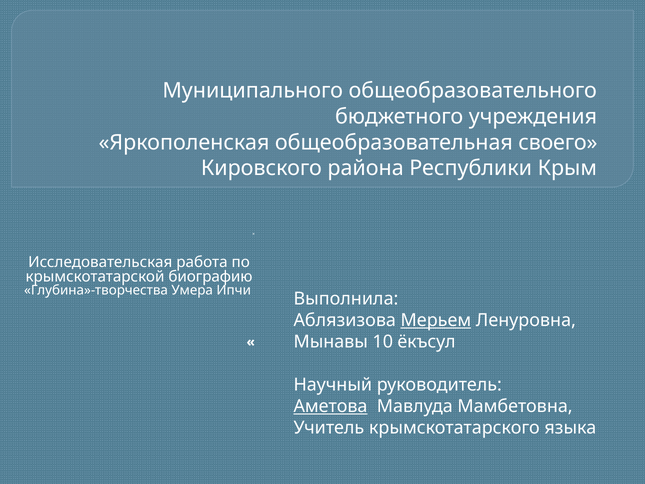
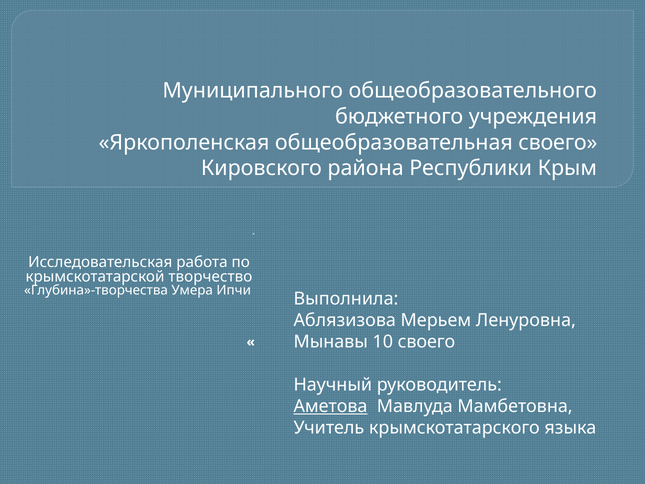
биографию: биографию -> творчество (210, 277)
Мерьем underline: present -> none (436, 320)
10 ёкъсул: ёкъсул -> своего (426, 342)
